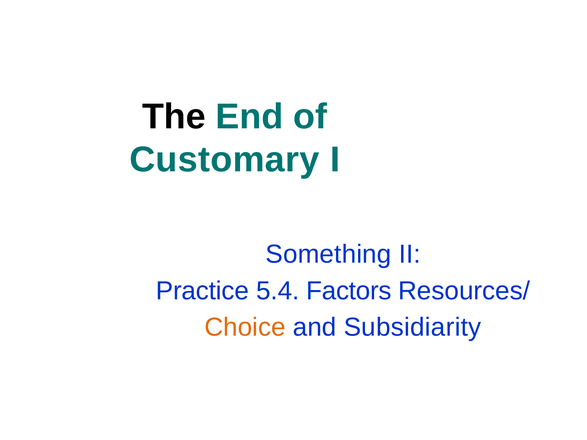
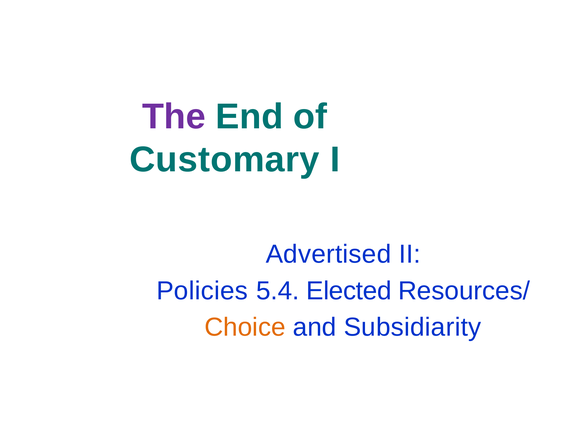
The colour: black -> purple (174, 117)
Something: Something -> Advertised (328, 254)
Practice: Practice -> Policies (202, 291)
Factors: Factors -> Elected (349, 291)
